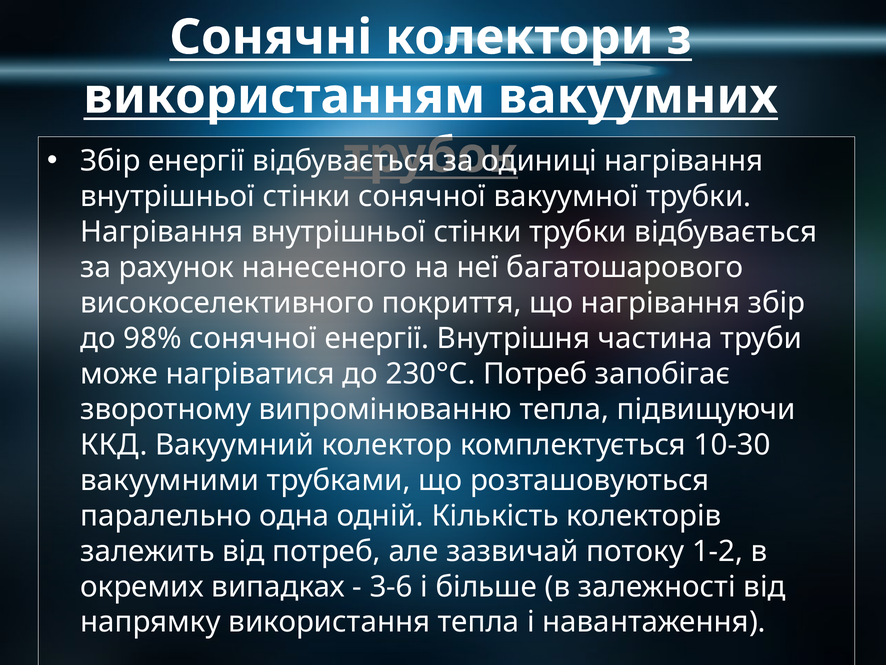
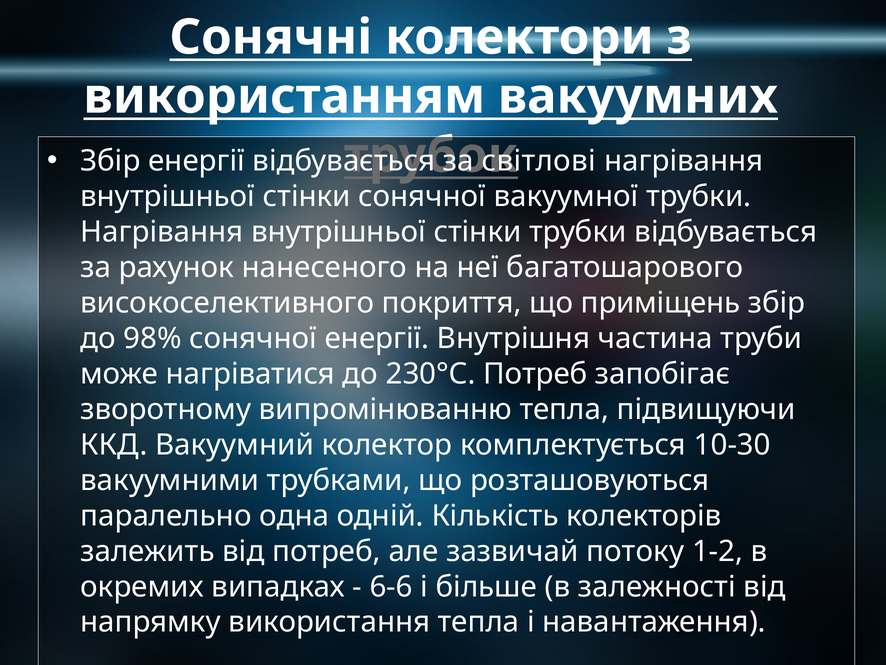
одиниці: одиниці -> світлові (539, 161)
що нагрівання: нагрівання -> приміщень (661, 303)
3-6: 3-6 -> 6-6 (391, 586)
